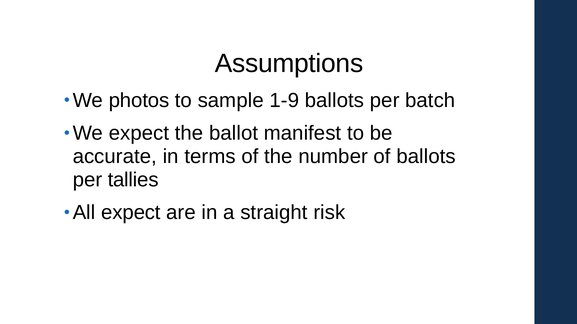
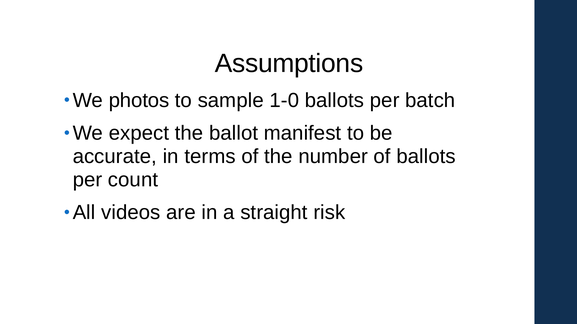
1-9: 1-9 -> 1-0 (284, 101)
tallies: tallies -> count (133, 180)
All expect: expect -> videos (131, 213)
